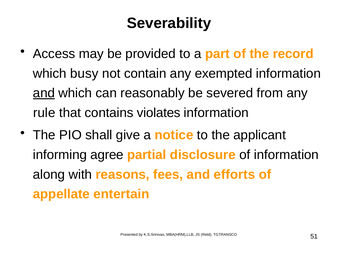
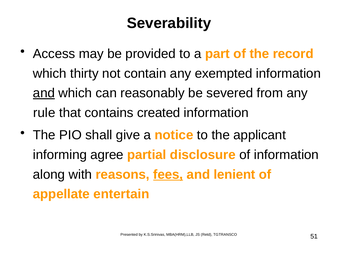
busy: busy -> thirty (84, 74)
violates: violates -> created (159, 113)
fees underline: none -> present (168, 175)
efforts: efforts -> lenient (234, 175)
